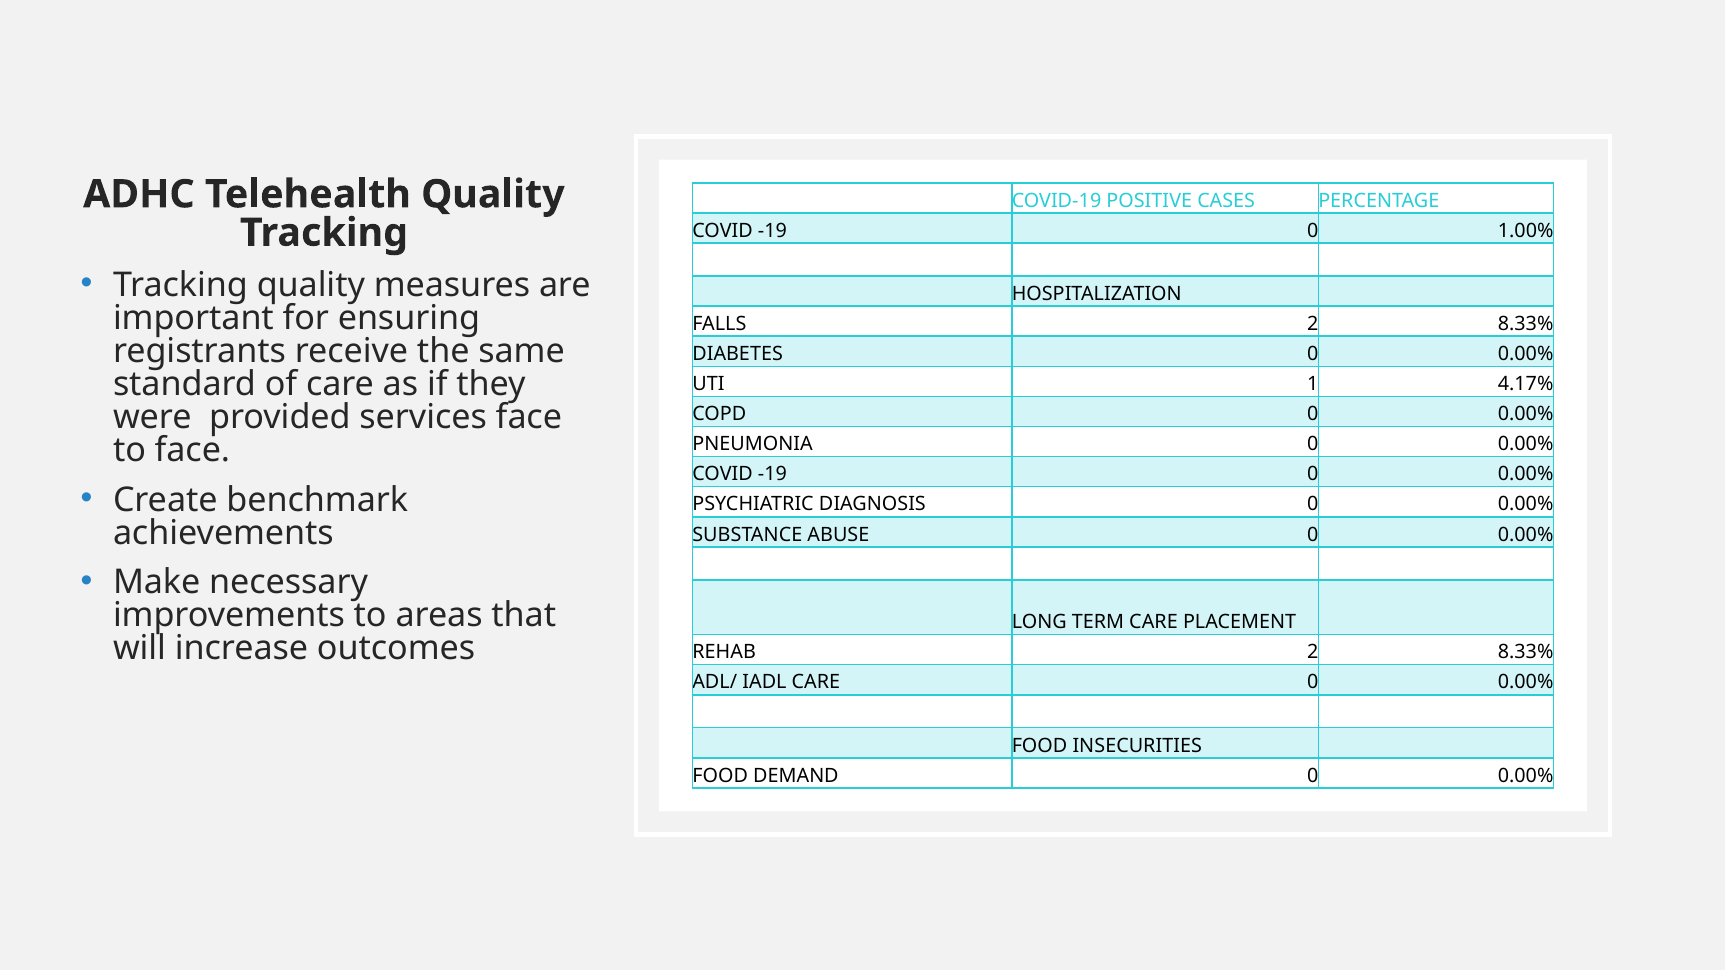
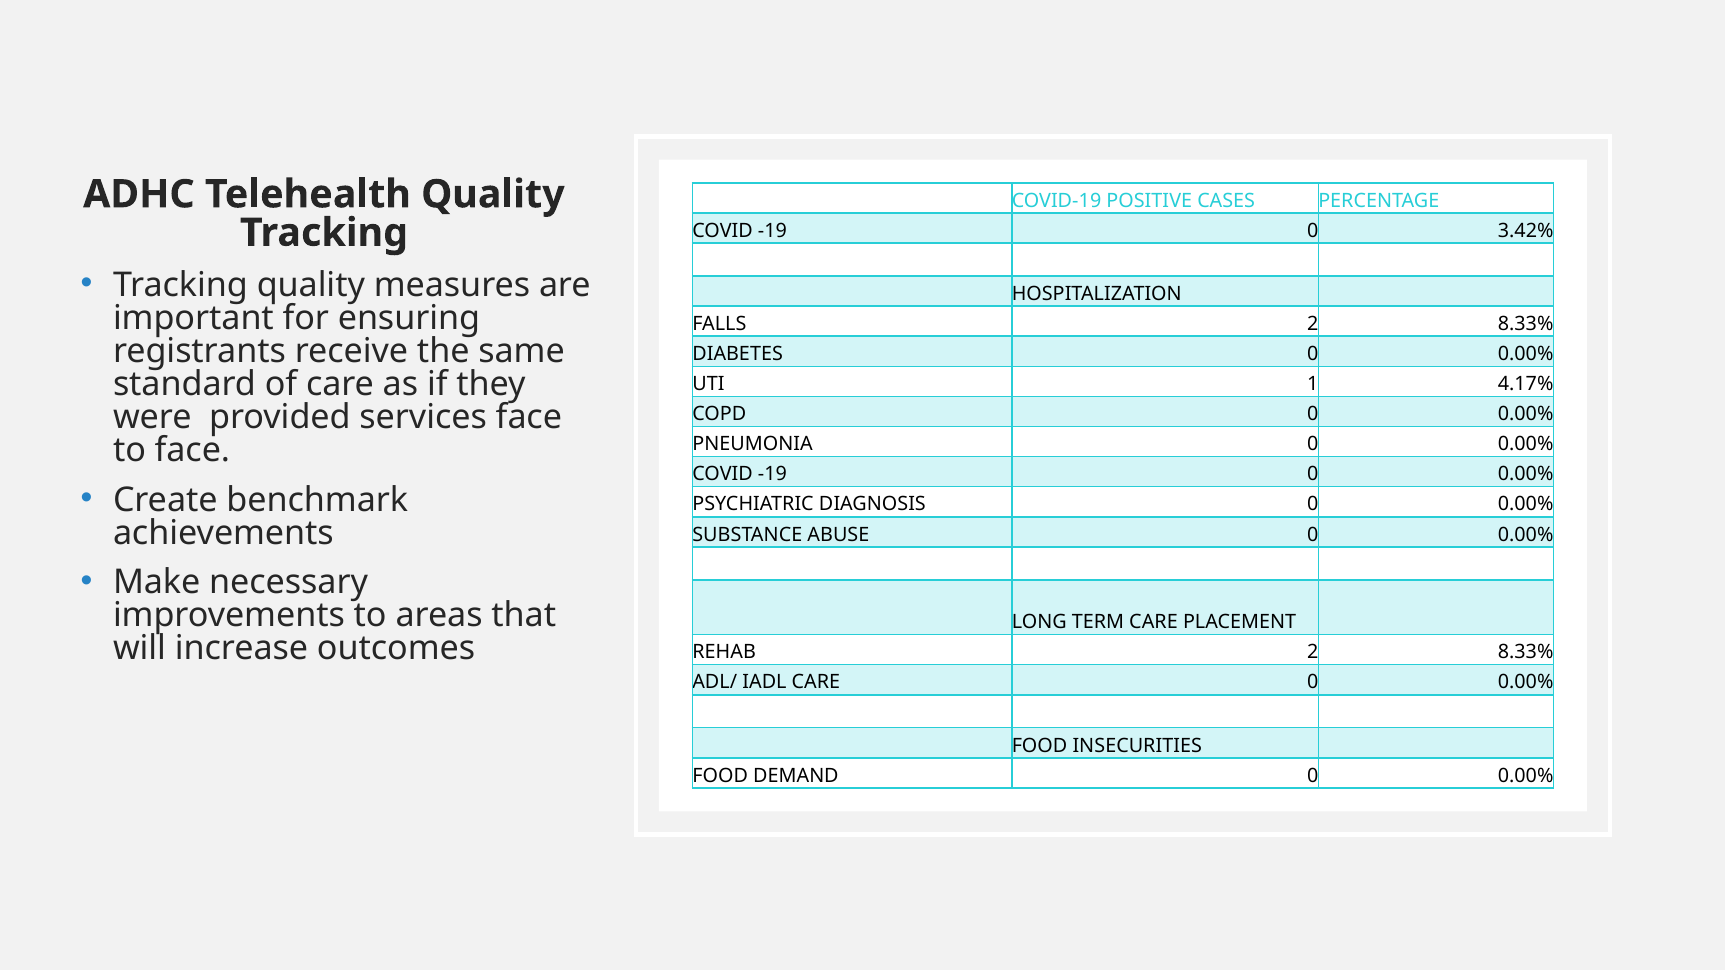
1.00%: 1.00% -> 3.42% (1526, 231)
